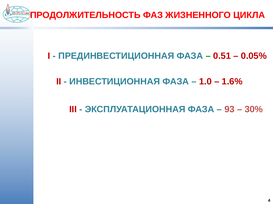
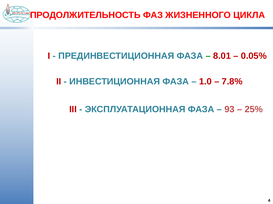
0.51: 0.51 -> 8.01 (222, 56)
1.6%: 1.6% -> 7.8% (232, 82)
30%: 30% -> 25% (254, 110)
